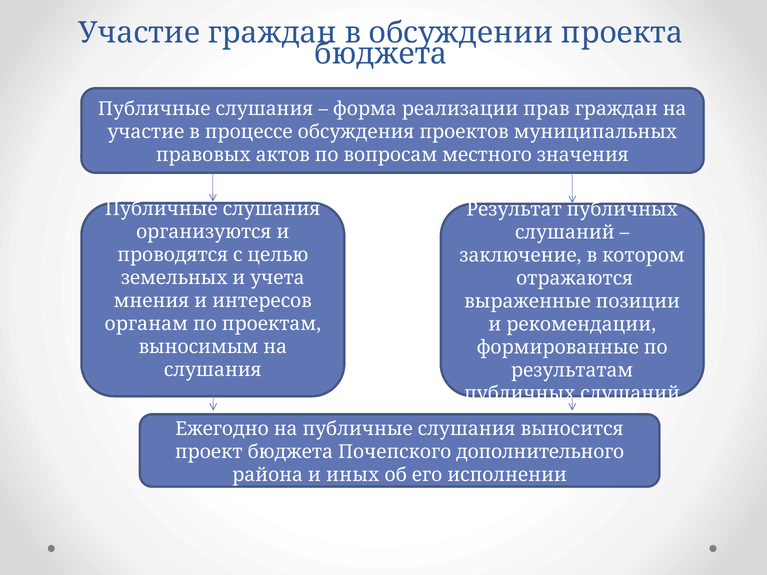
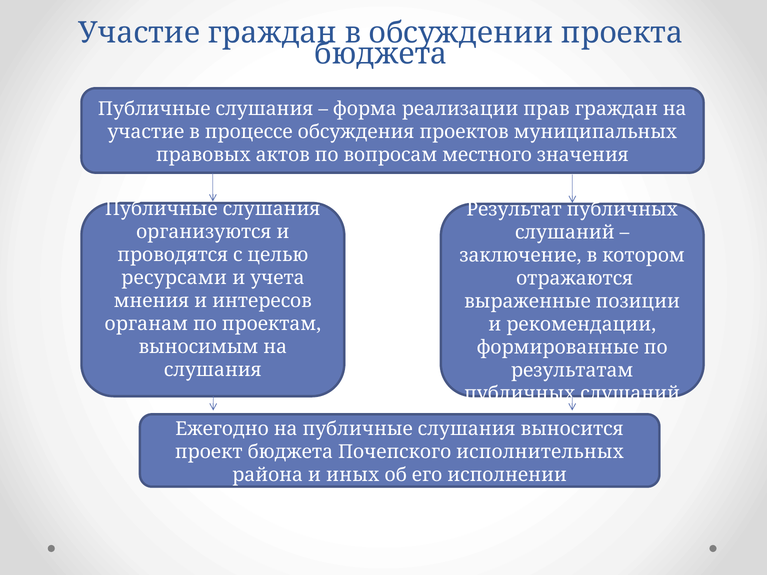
земельных: земельных -> ресурсами (174, 278)
дополнительного: дополнительного -> исполнительных (540, 452)
